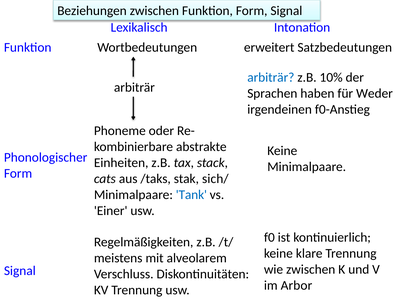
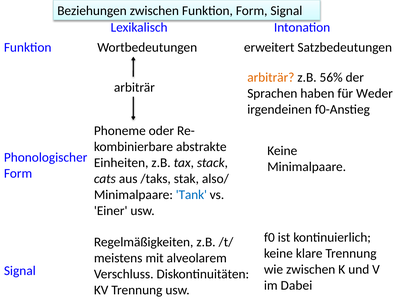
arbiträr colour: blue -> orange (271, 78)
10%: 10% -> 56% (331, 78)
sich/: sich/ -> also/ (215, 179)
Arbor: Arbor -> Dabei (296, 286)
